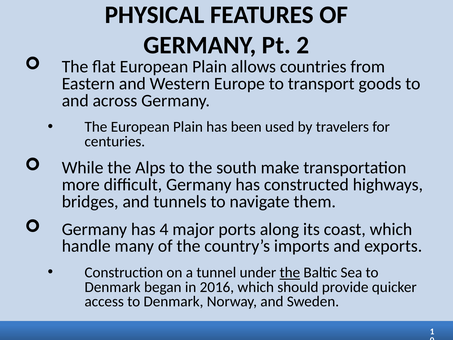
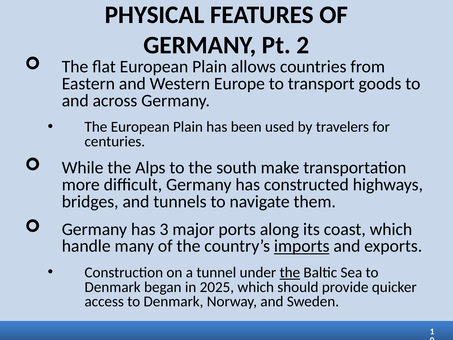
4: 4 -> 3 (164, 229)
imports underline: none -> present (302, 246)
2016: 2016 -> 2025 (217, 287)
